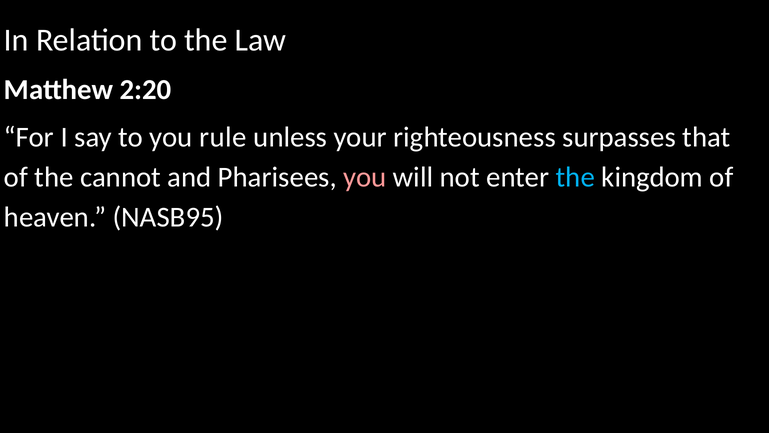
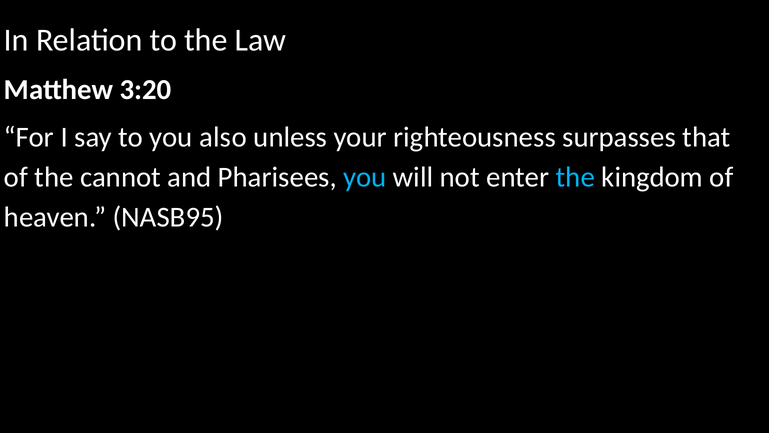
2:20: 2:20 -> 3:20 (146, 89)
rule: rule -> also (223, 137)
you colour: pink -> light blue (365, 177)
